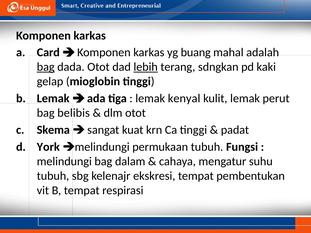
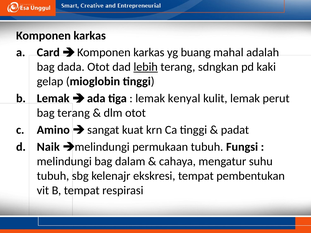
bag underline: present -> none (46, 67)
bag belibis: belibis -> terang (74, 113)
Skema: Skema -> Amino (53, 130)
York: York -> Naik (48, 147)
